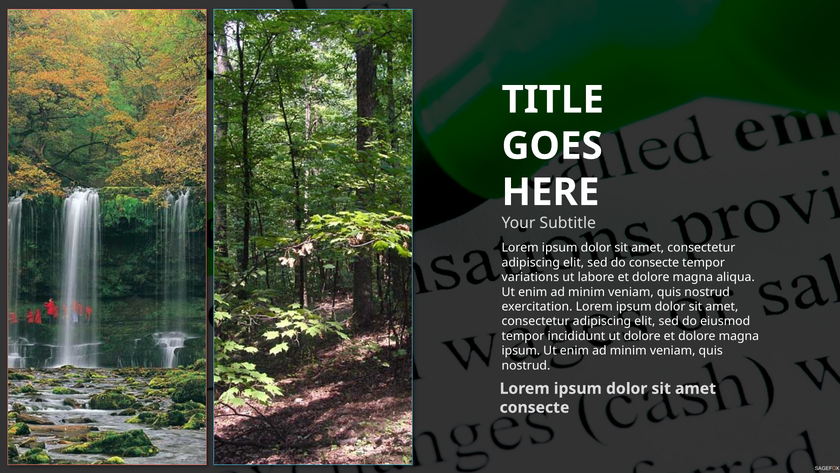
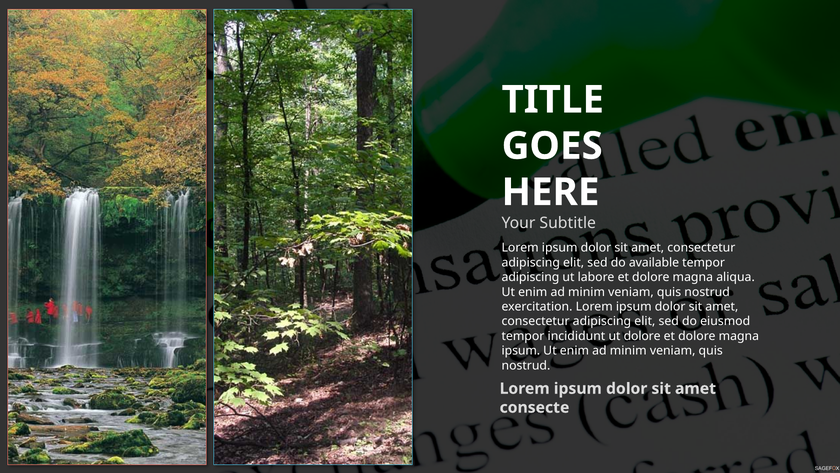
do consecte: consecte -> available (654, 262)
variations: variations -> adipiscing (530, 277)
